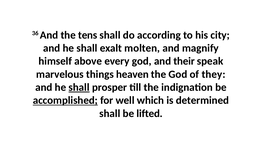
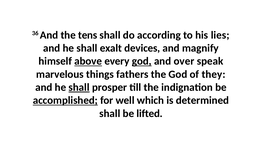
city: city -> lies (220, 35)
molten: molten -> devices (142, 48)
above underline: none -> present (88, 61)
god underline: none -> present (142, 61)
their: their -> over (184, 61)
heaven: heaven -> fathers (132, 74)
